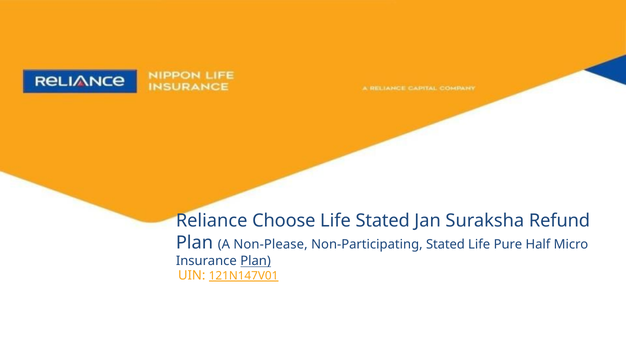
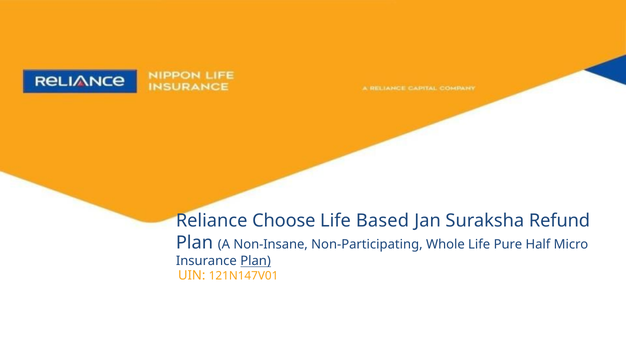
Life Stated: Stated -> Based (383, 221)
Non-Please: Non-Please -> Non-Insane (271, 244)
Non-Participating Stated: Stated -> Whole (445, 244)
121N147V01 underline: present -> none (244, 276)
